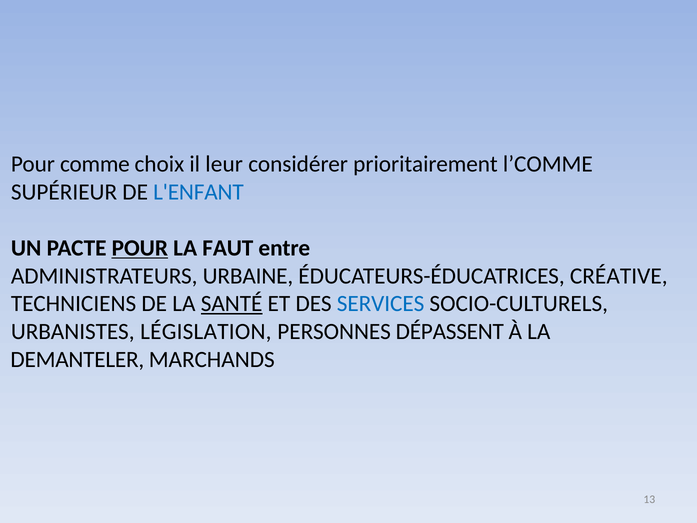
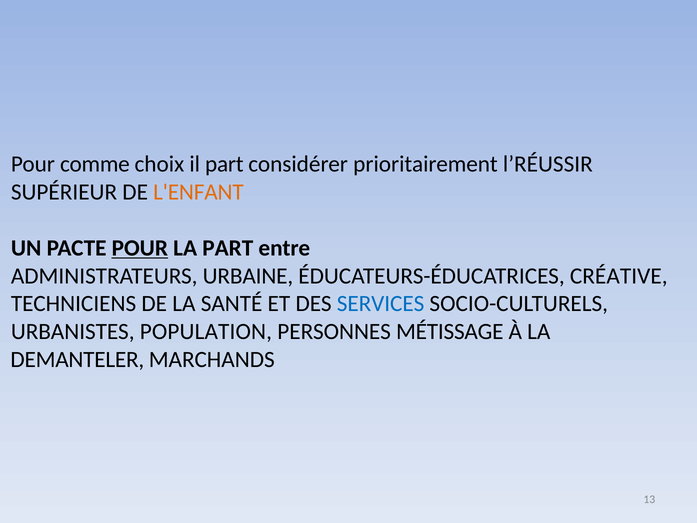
il leur: leur -> part (224, 164)
l’COMME: l’COMME -> l’RÉUSSIR (548, 164)
L'ENFANT colour: blue -> orange (198, 192)
LA FAUT: FAUT -> PART (228, 248)
SANTÉ underline: present -> none (232, 304)
LÉGISLATION: LÉGISLATION -> POPULATION (206, 332)
DÉPASSENT: DÉPASSENT -> MÉTISSAGE (450, 332)
